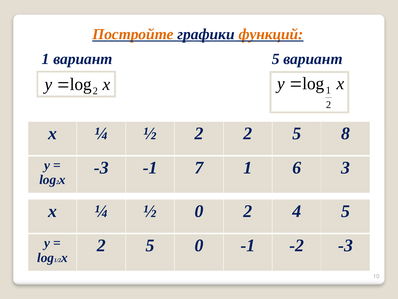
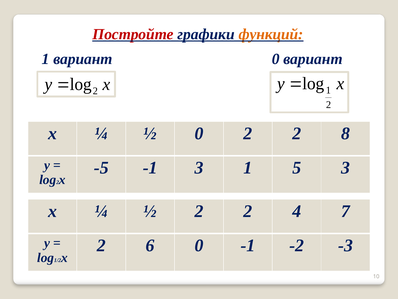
Постройте colour: orange -> red (133, 34)
вариант 5: 5 -> 0 (276, 59)
½ 2: 2 -> 0 (199, 133)
5: 5 -> 2 (297, 133)
-3: -3 -> -5 (101, 167)
-1 7: 7 -> 3 (199, 167)
6: 6 -> 5 (297, 167)
½ 0: 0 -> 2 (199, 211)
4 5: 5 -> 7 (346, 211)
5: 5 -> 6 (150, 245)
